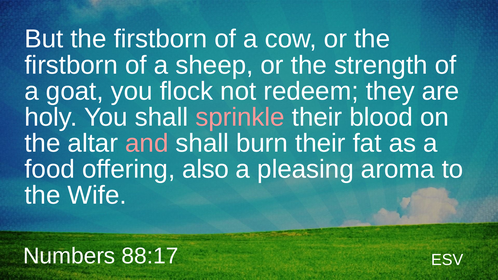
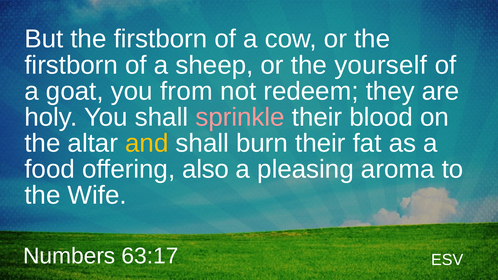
strength: strength -> yourself (381, 65)
flock: flock -> from (186, 91)
and colour: pink -> yellow (147, 143)
88:17: 88:17 -> 63:17 (150, 256)
